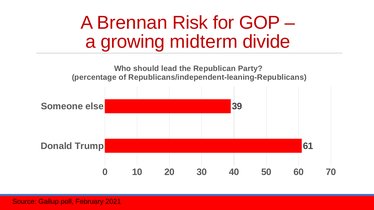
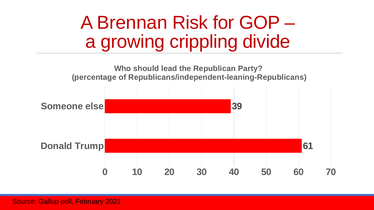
midterm: midterm -> crippling (204, 42)
